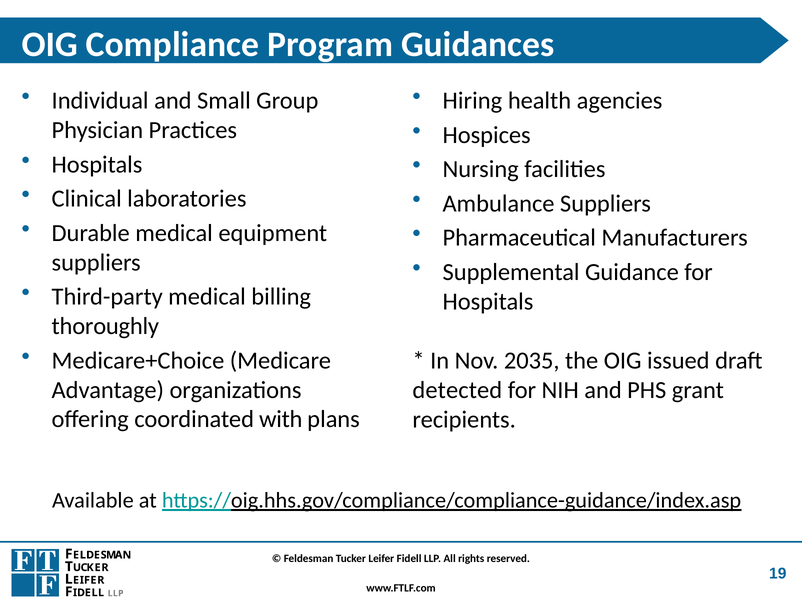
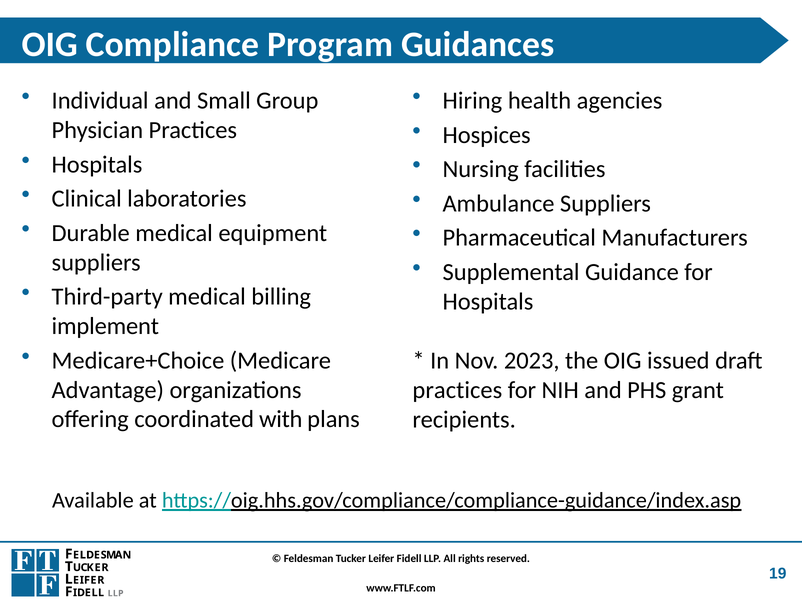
thoroughly: thoroughly -> implement (105, 326)
2035: 2035 -> 2023 (532, 360)
detected: detected -> practices (457, 390)
